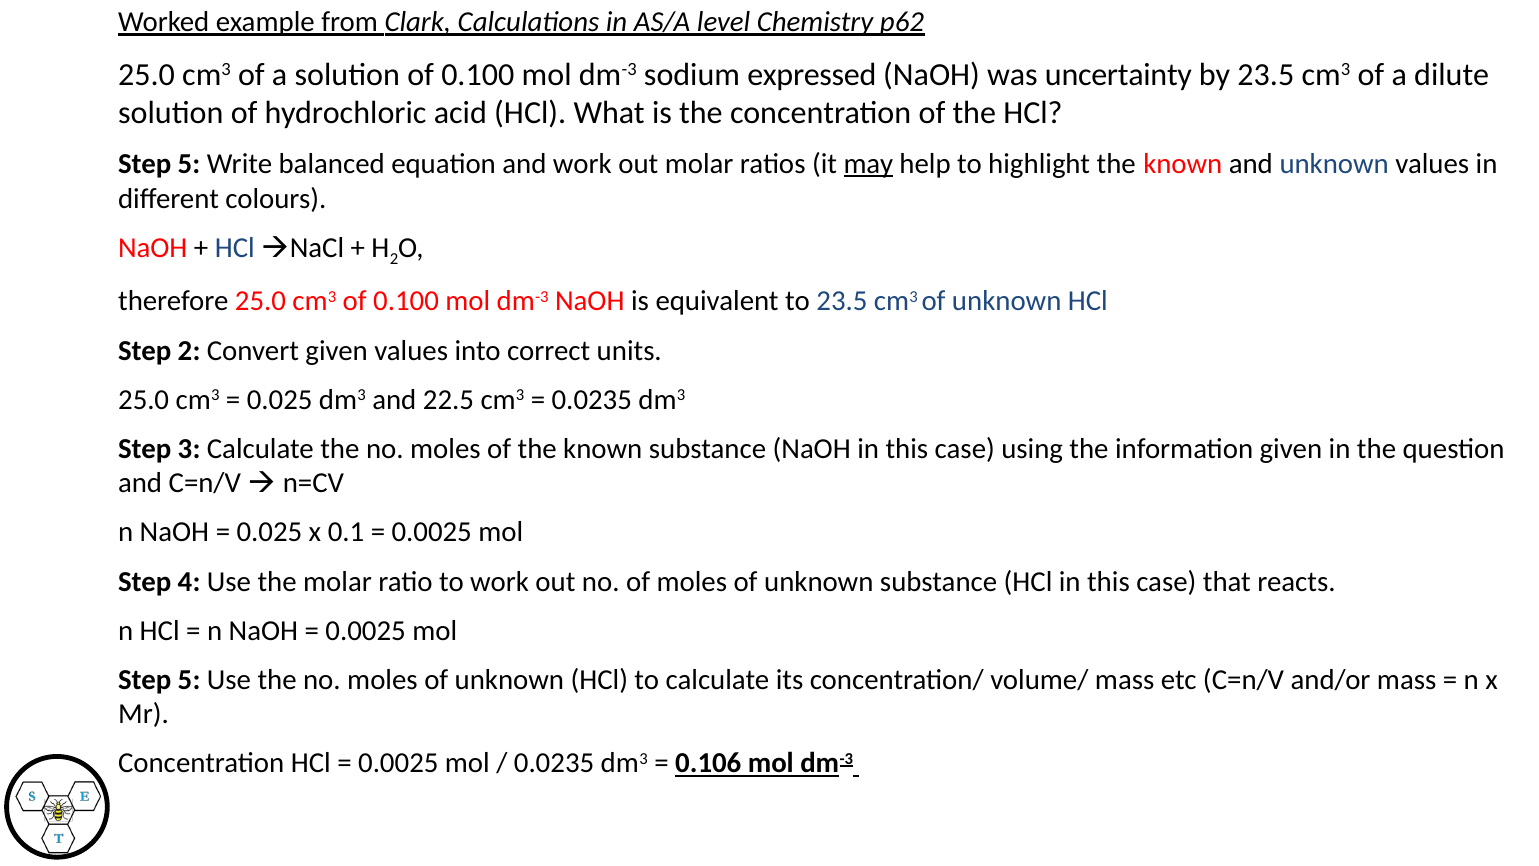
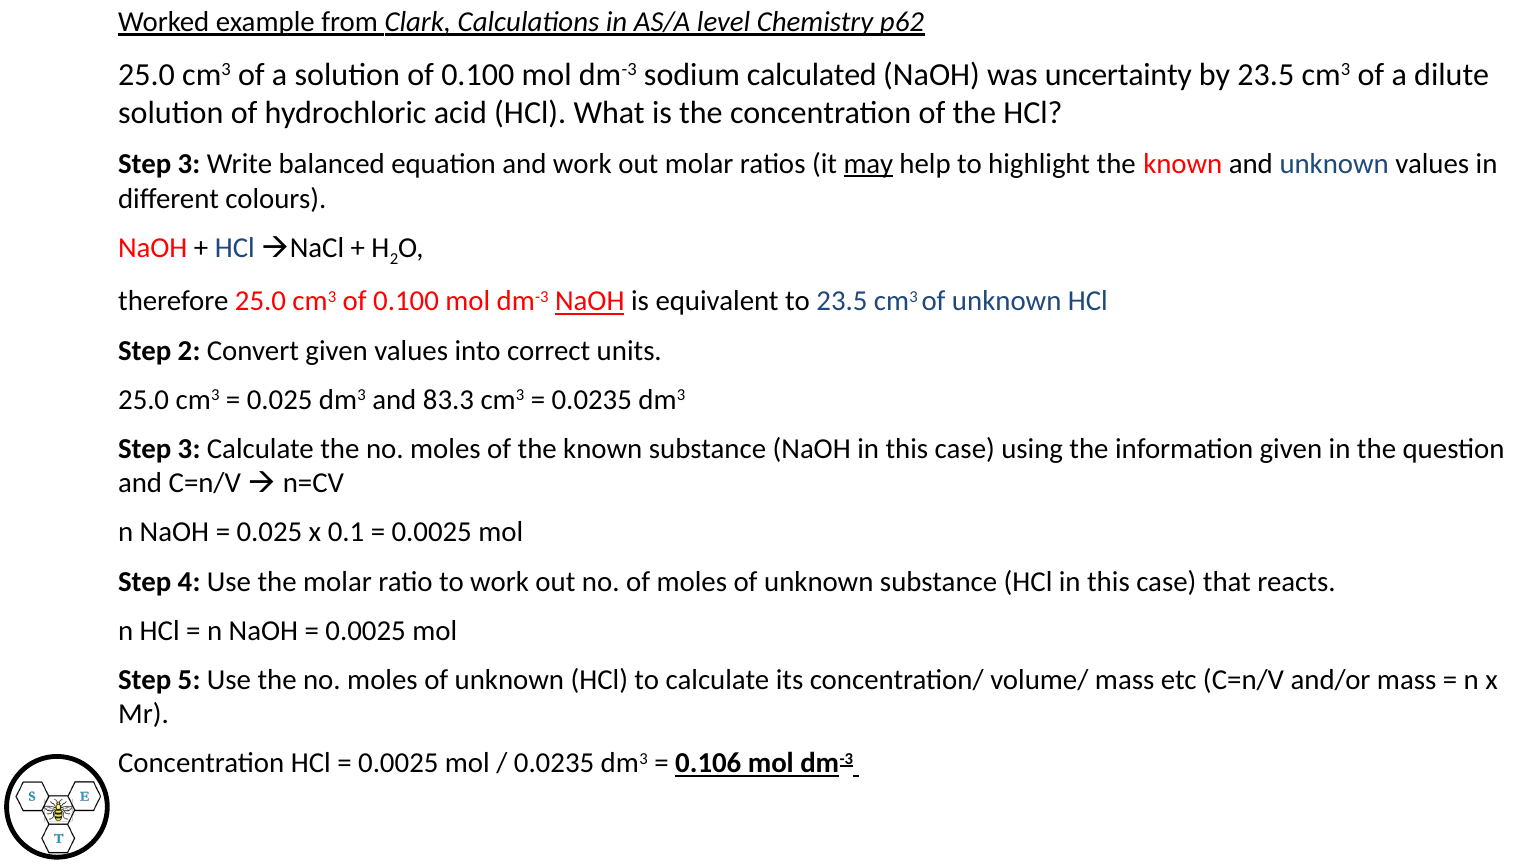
expressed: expressed -> calculated (812, 75)
5: 5 -> 3 (189, 164)
NaOH underline: none -> present (590, 301)
22.5: 22.5 -> 83.3 (448, 399)
